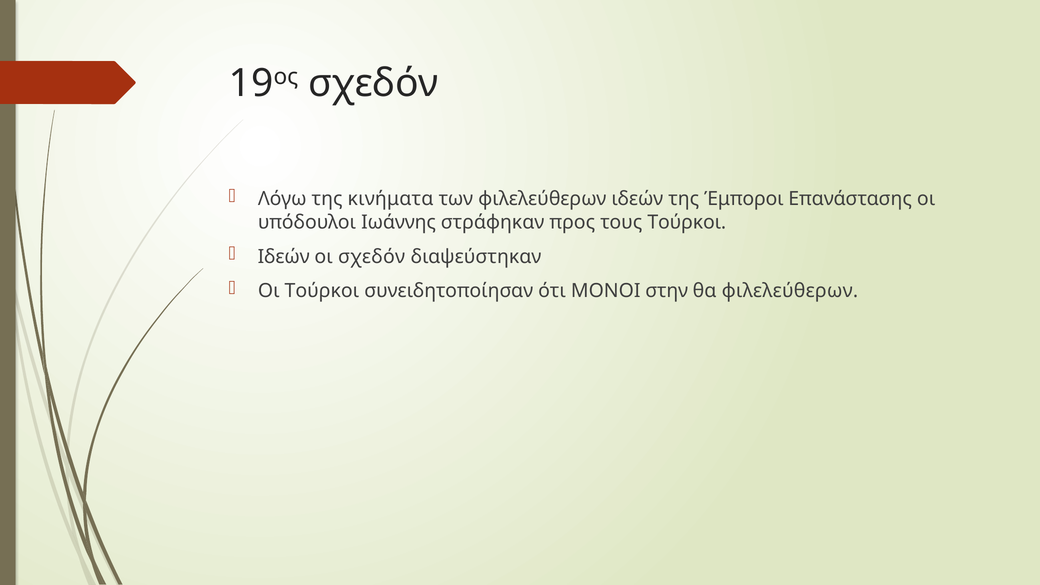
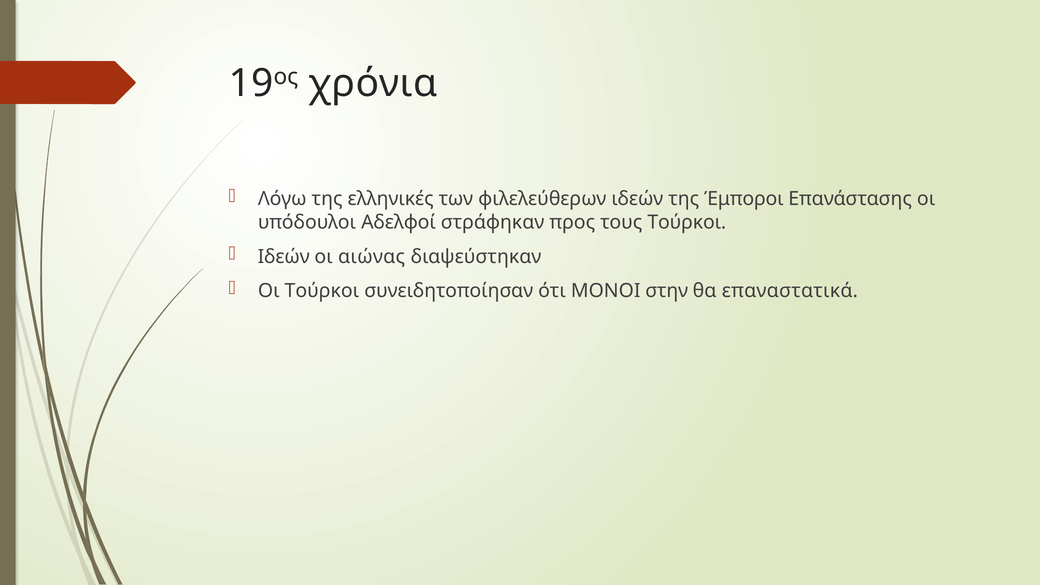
19ος σχεδόν: σχεδόν -> χρόνια (373, 83)
κινήματα: κινήματα -> ελληνικές (391, 199)
Ιωάννης: Ιωάννης -> Αδελφοί (399, 222)
οι σχεδόν: σχεδόν -> αιώνας (372, 257)
θα φιλελεύθερων: φιλελεύθερων -> επαναστατικά (790, 291)
